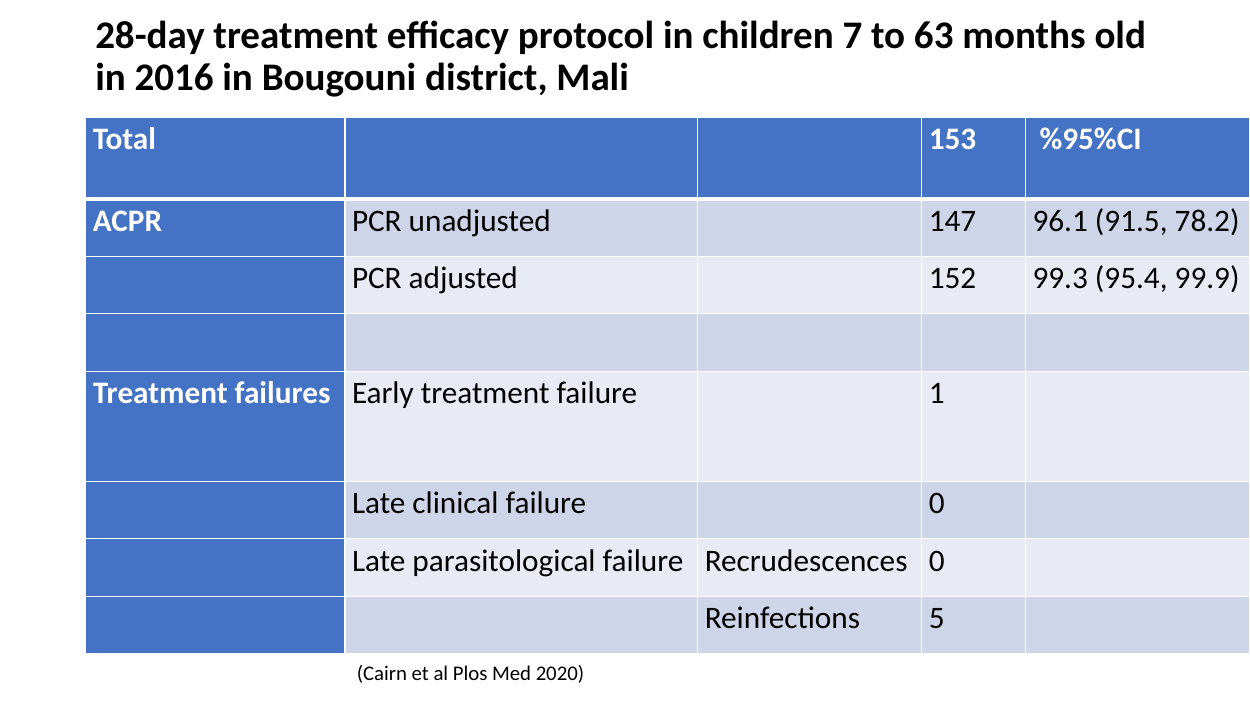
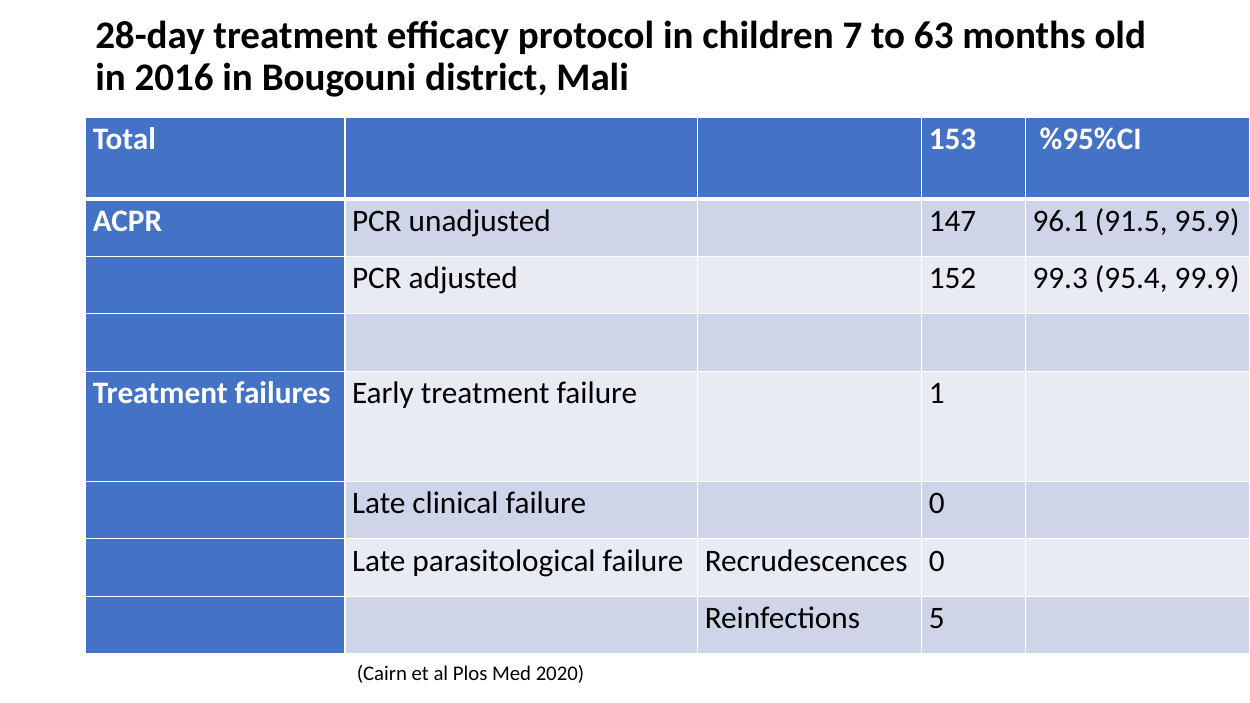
78.2: 78.2 -> 95.9 (1207, 221)
